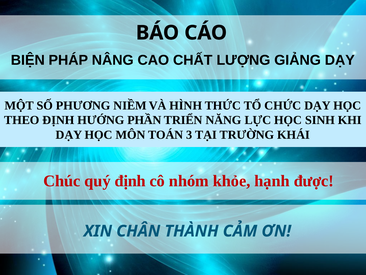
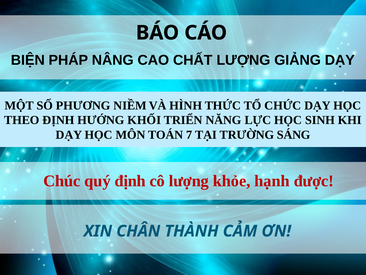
PHẦN: PHẦN -> KHỐI (144, 120)
3: 3 -> 7 (189, 135)
KHÁI: KHÁI -> SÁNG (294, 135)
cô nhóm: nhóm -> lượng (189, 181)
